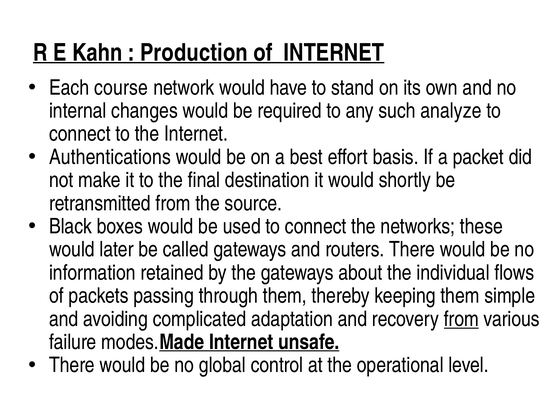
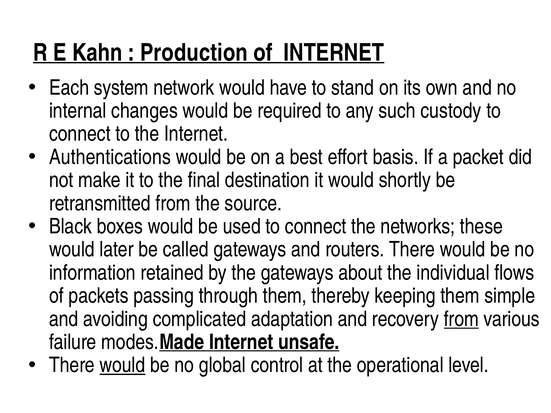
course: course -> system (121, 88)
analyze: analyze -> custody (451, 111)
would underline: none -> present (122, 365)
